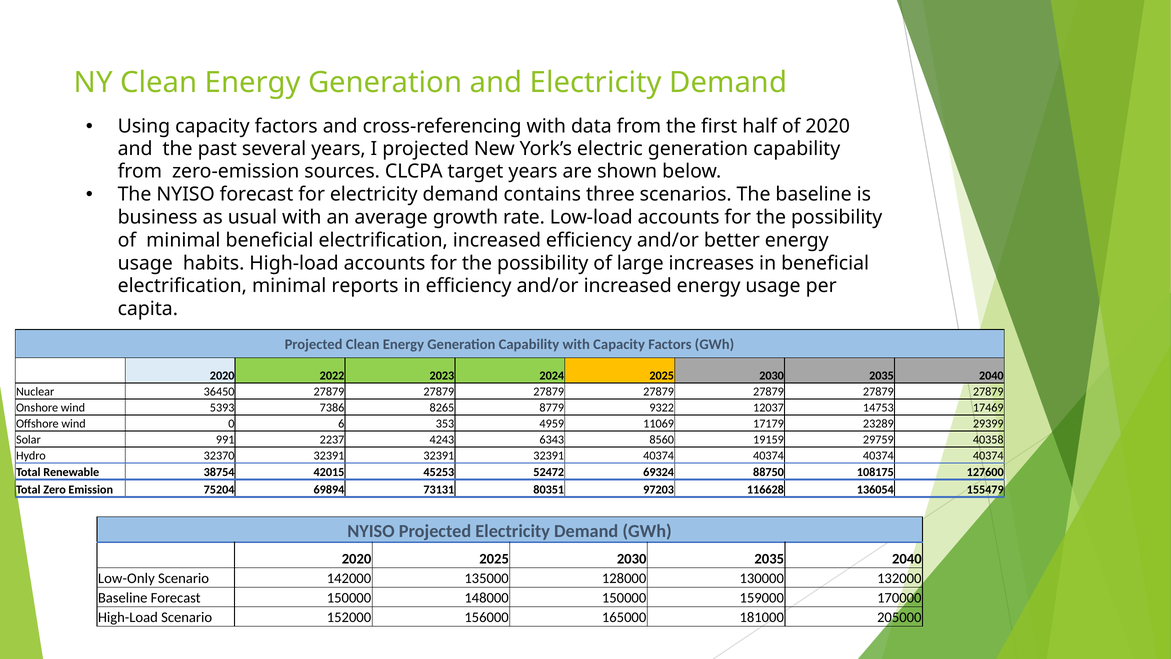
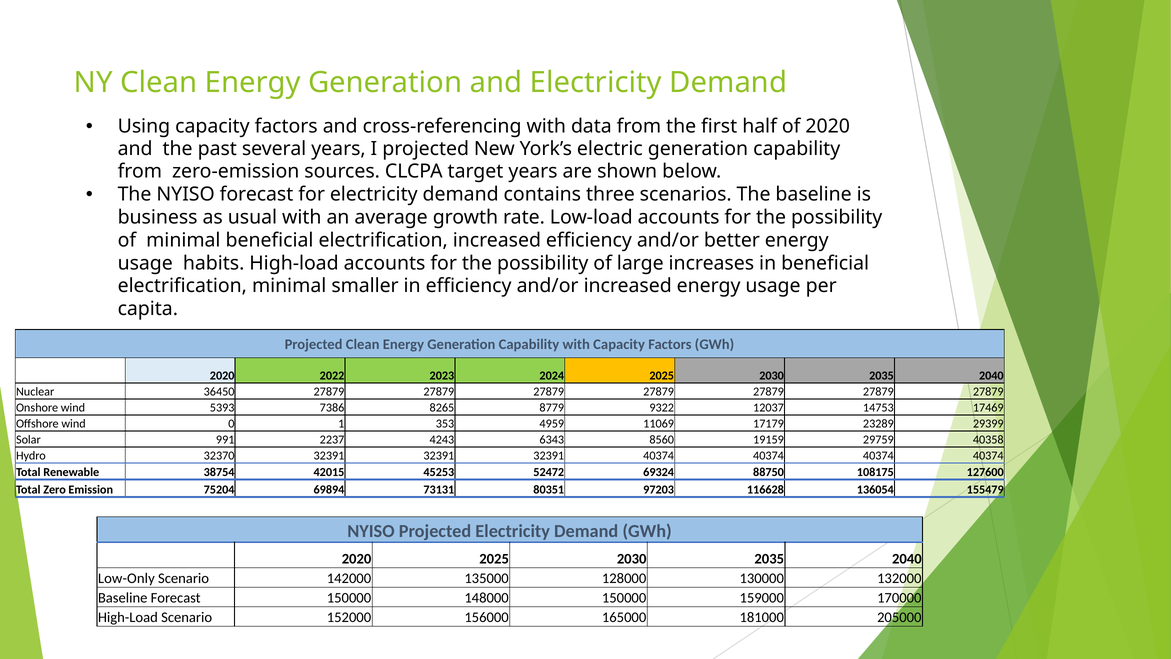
reports: reports -> smaller (365, 286)
6: 6 -> 1 (341, 423)
